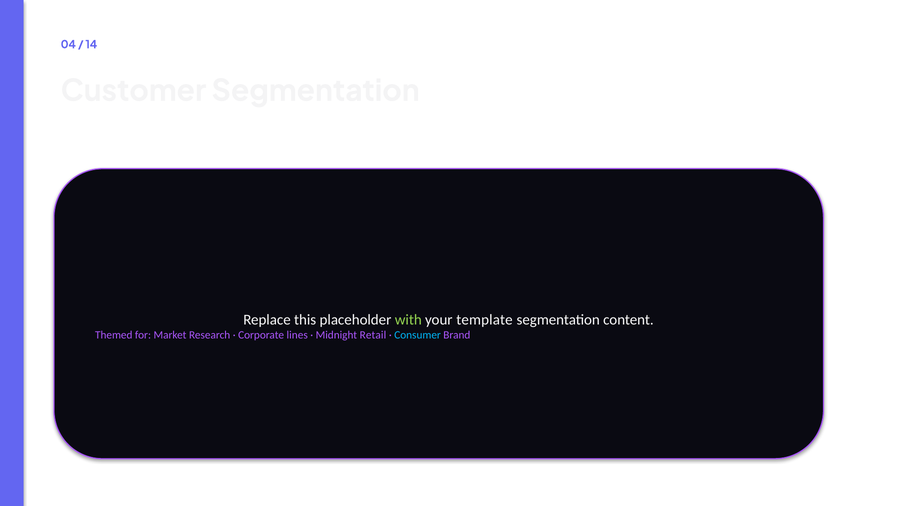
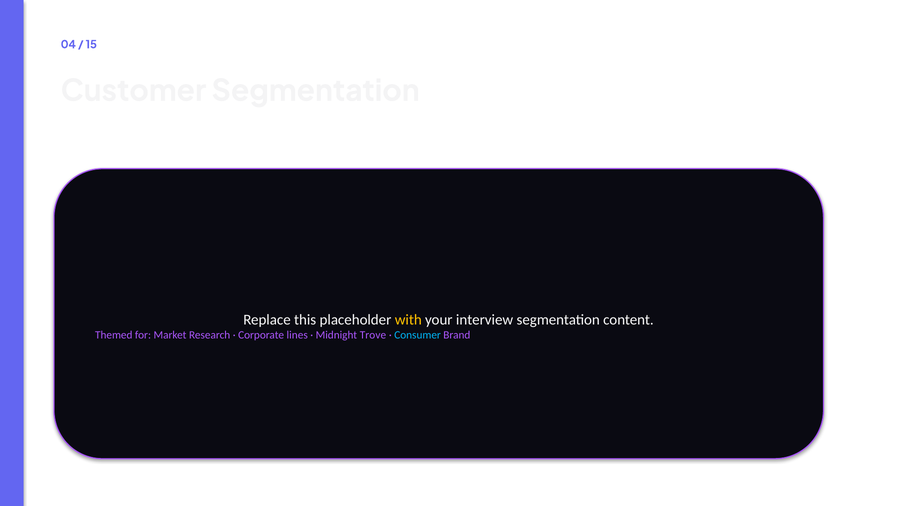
14: 14 -> 15 (91, 45)
with colour: light green -> yellow (408, 320)
template: template -> interview (485, 320)
Retail: Retail -> Trove (373, 335)
